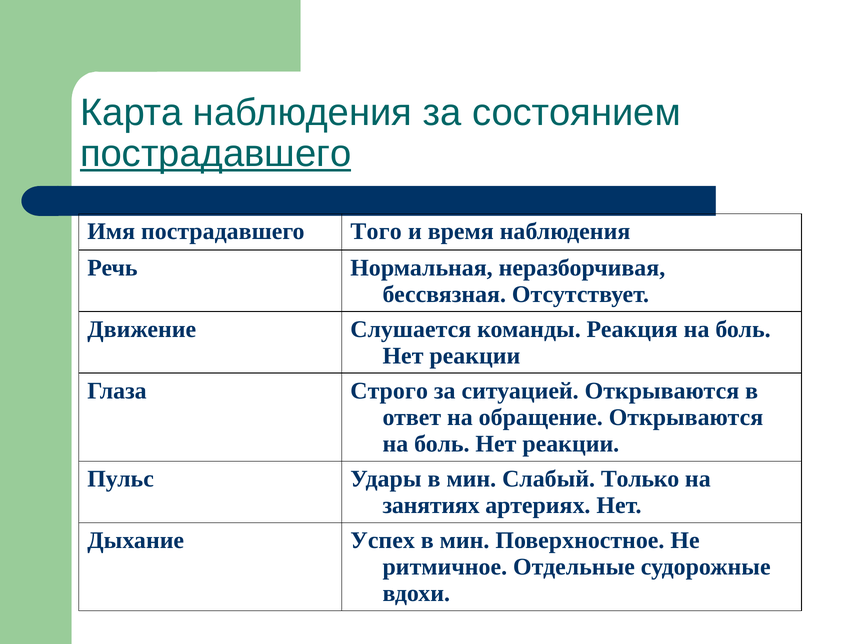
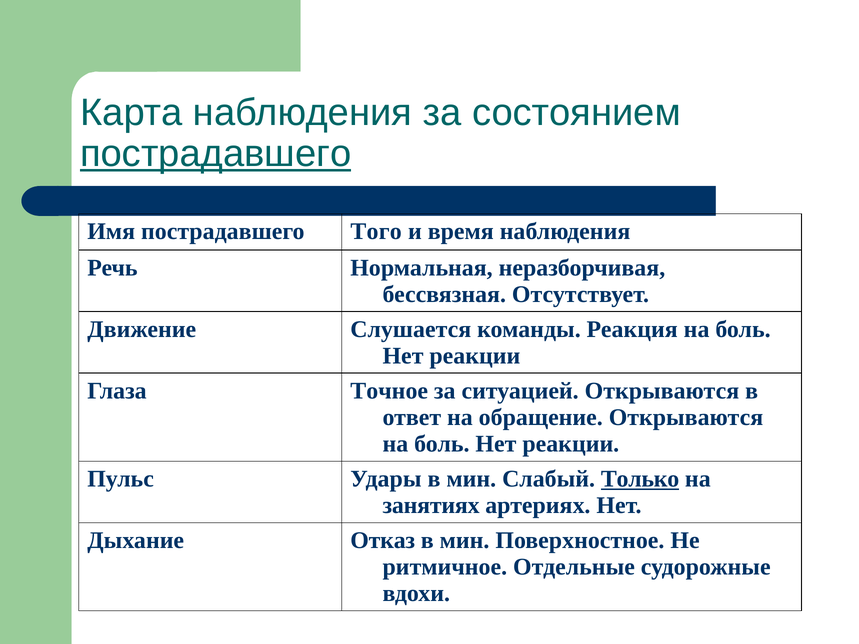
Строго: Строго -> Точное (389, 391)
Только underline: none -> present (640, 479)
Успех: Успех -> Отказ (383, 541)
